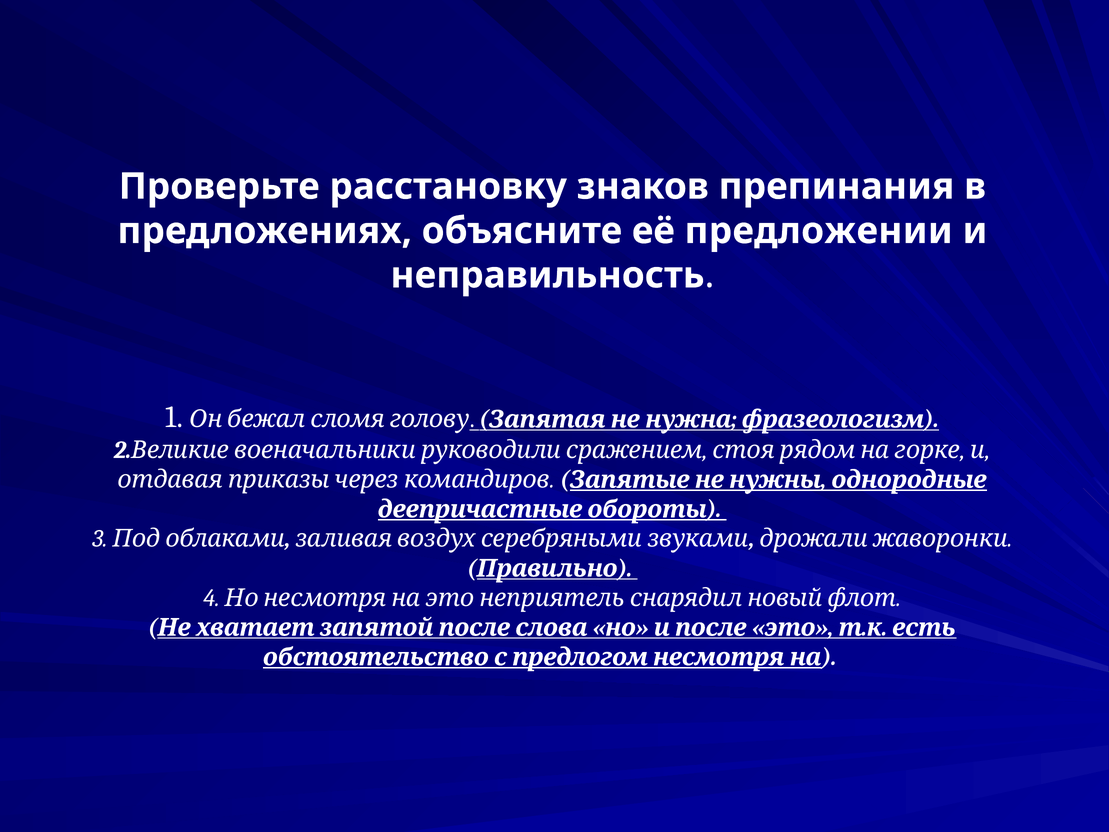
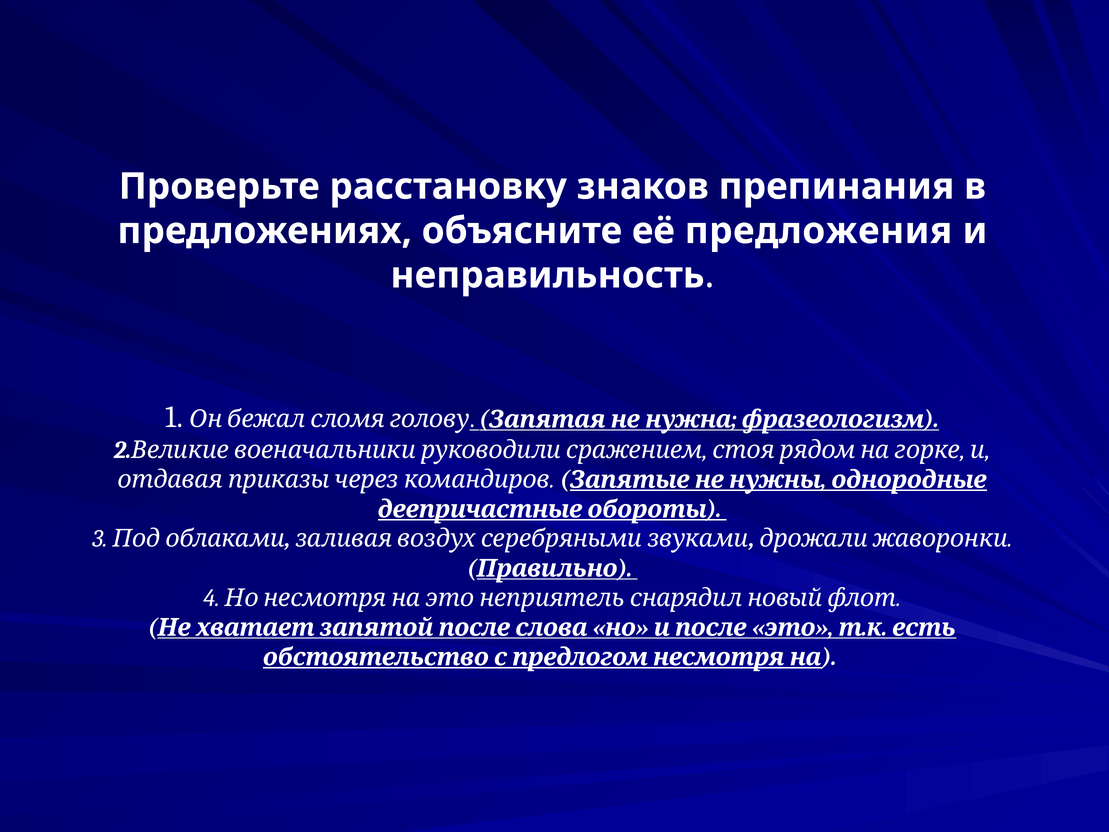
предложении: предложении -> предложения (819, 231)
